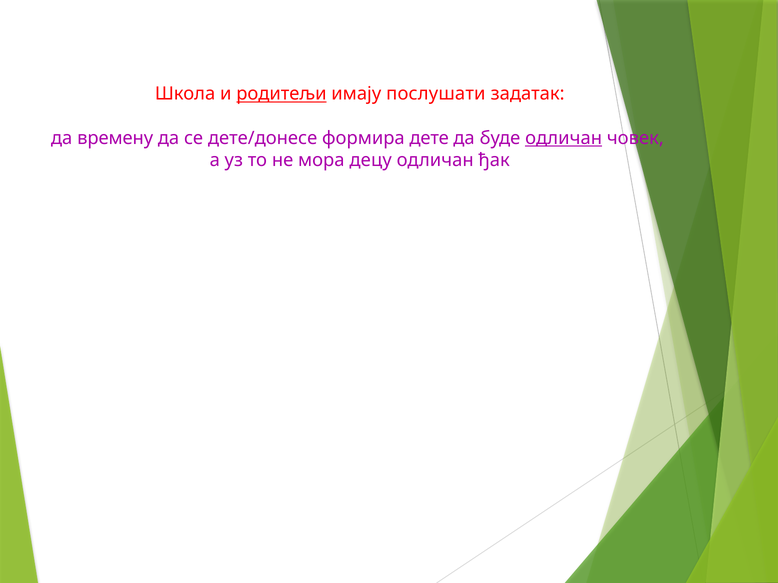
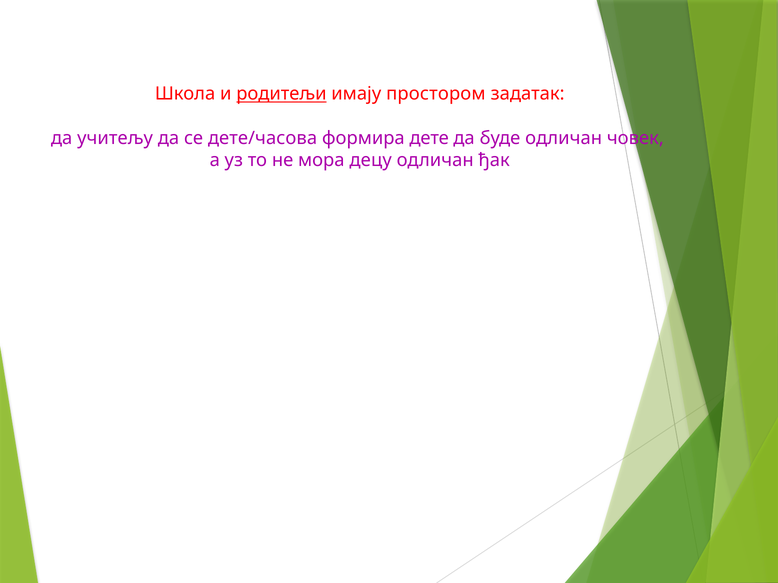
послушати: послушати -> простором (436, 94)
времену: времену -> учитељу (115, 138)
дете/донесе: дете/донесе -> дете/часова (263, 138)
одличан underline: present -> none (564, 138)
